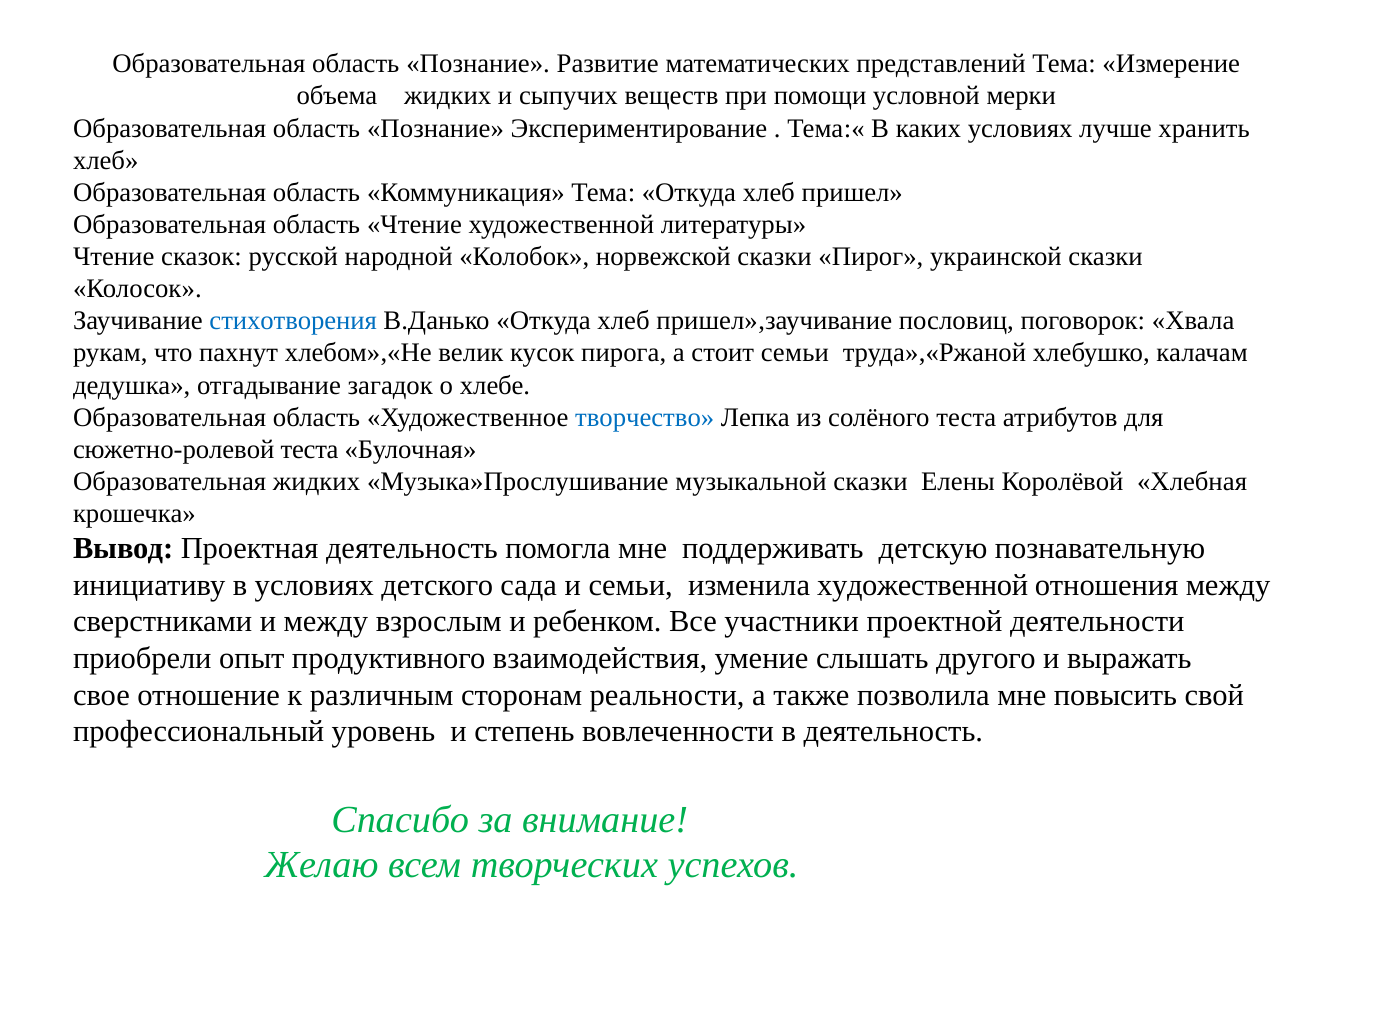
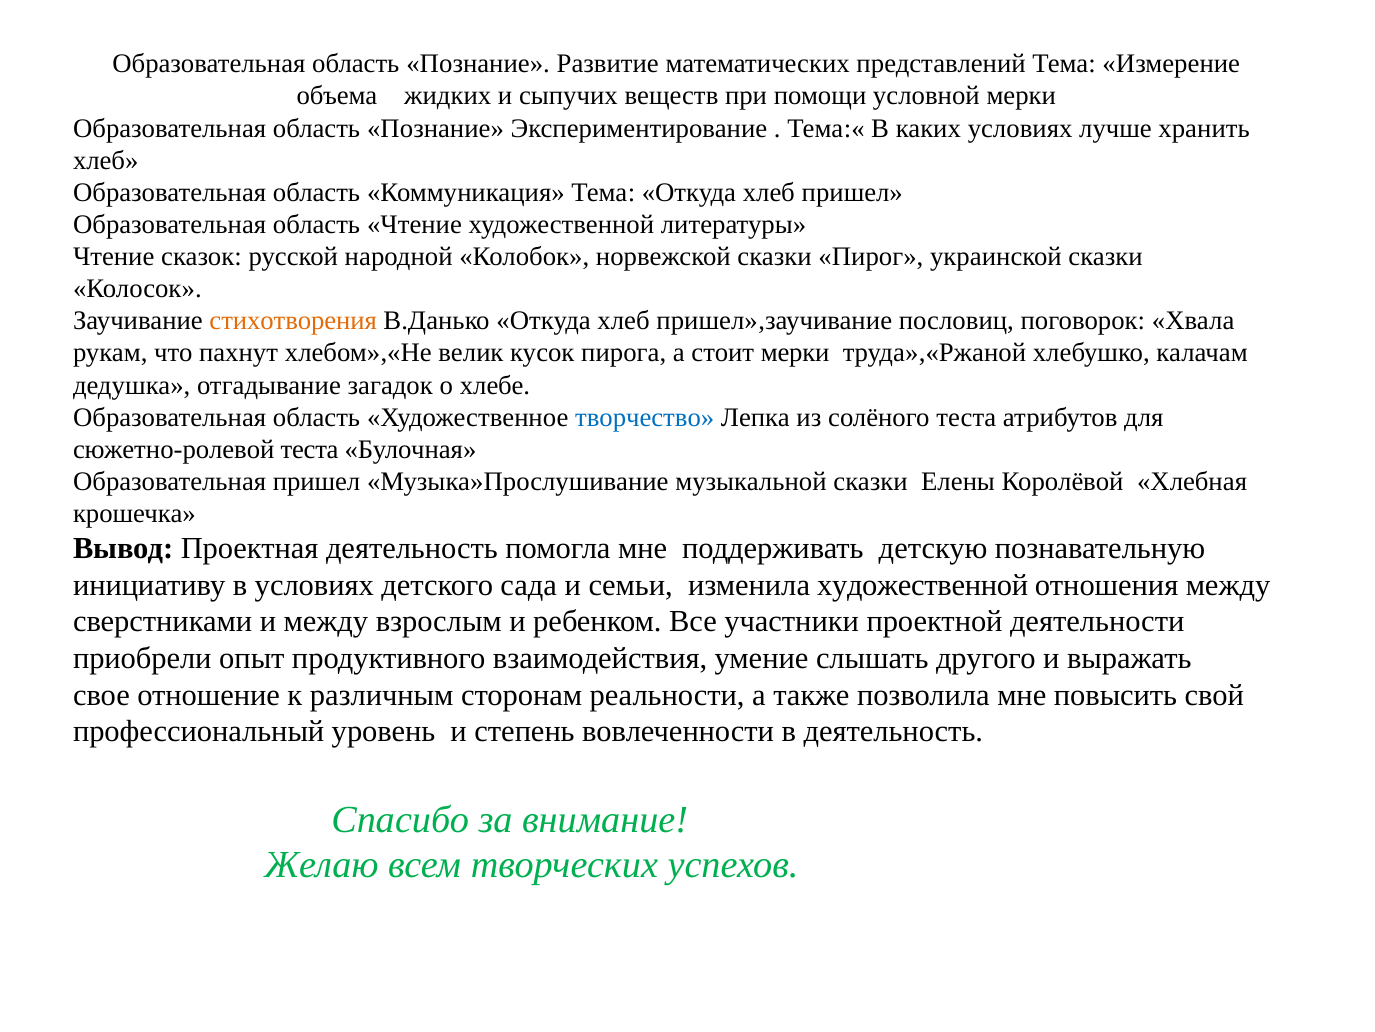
стихотворения colour: blue -> orange (293, 321)
стоит семьи: семьи -> мерки (795, 353)
Образовательная жидких: жидких -> пришел (317, 481)
